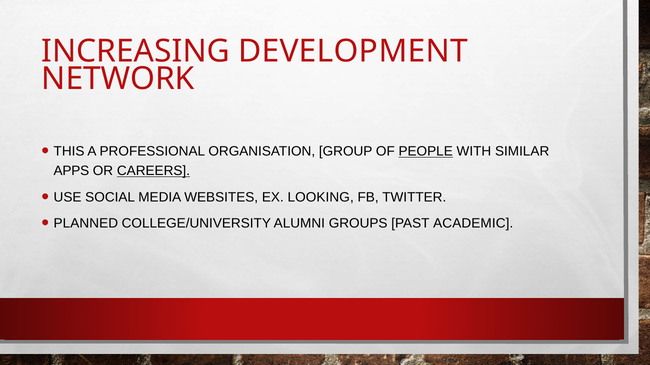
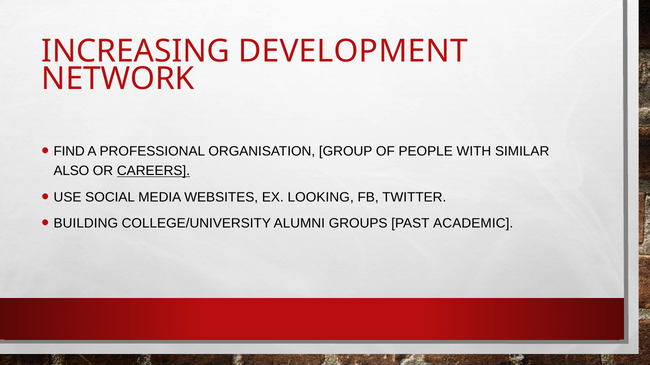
THIS: THIS -> FIND (69, 152)
PEOPLE underline: present -> none (426, 152)
APPS: APPS -> ALSO (71, 171)
PLANNED: PLANNED -> BUILDING (86, 224)
